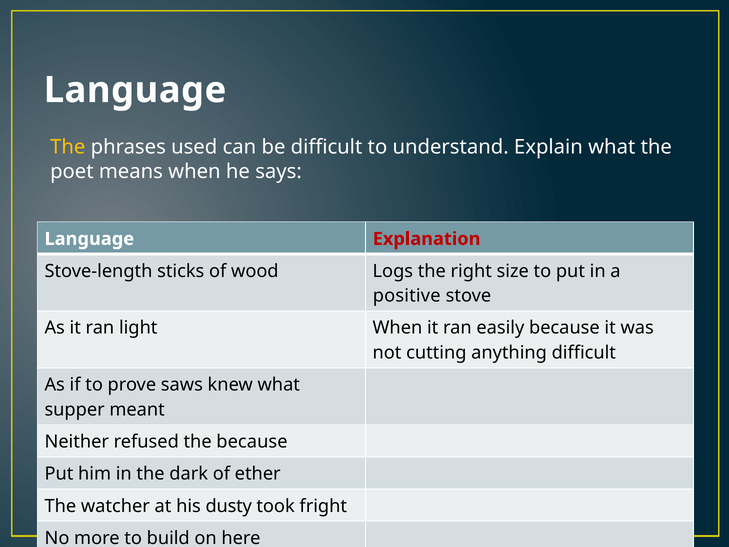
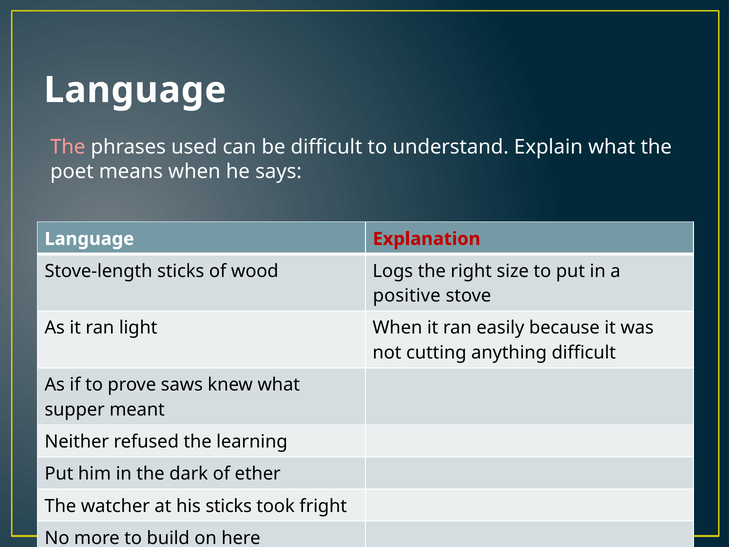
The colour: yellow -> pink (68, 147)
the because: because -> learning (252, 442)
his dusty: dusty -> sticks (229, 506)
